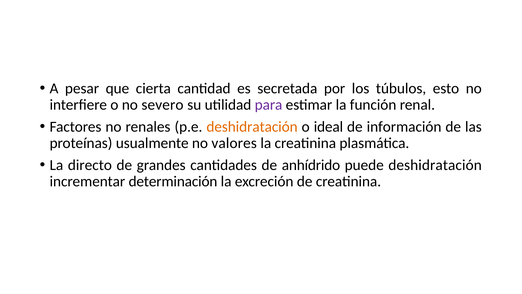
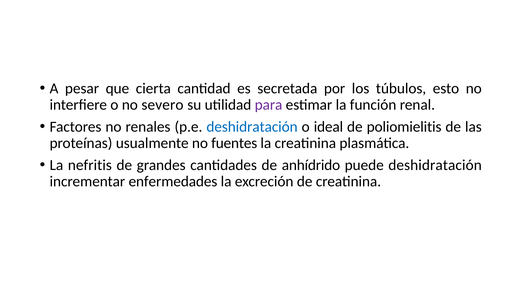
deshidratación colour: orange -> blue (252, 127)
información: información -> poliomielitis (404, 127)
valores: valores -> fuentes (234, 143)
directo: directo -> nefritis (90, 165)
determinación: determinación -> enfermedades (173, 181)
